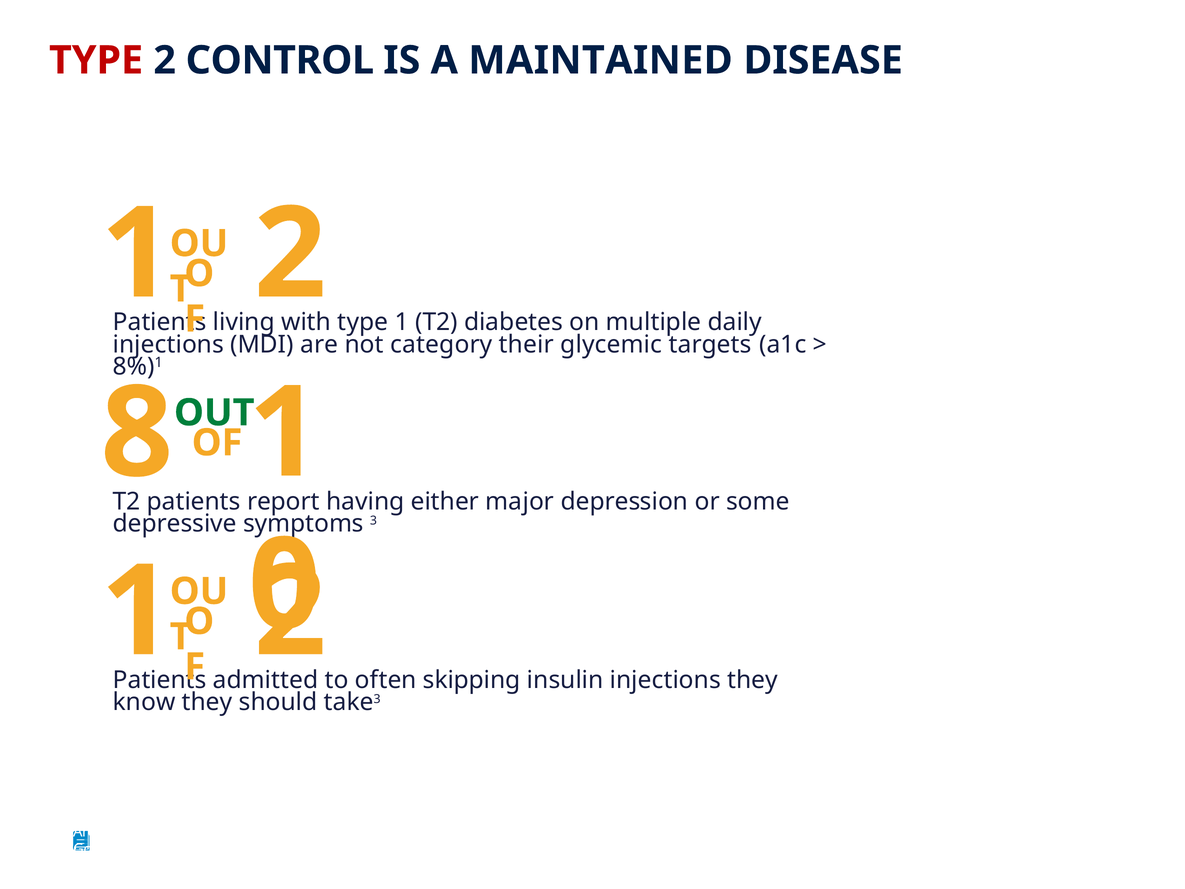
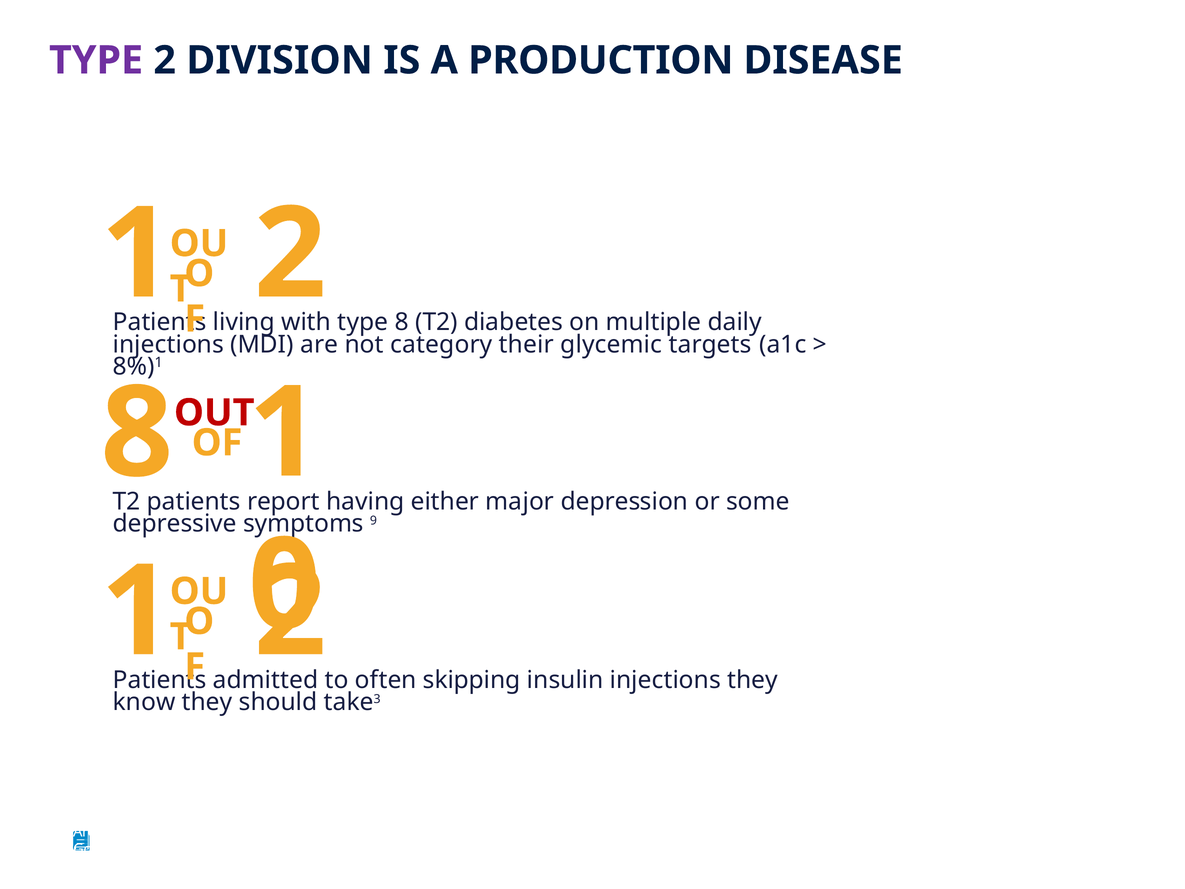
TYPE colour: red -> purple (96, 60)
CONTROL: CONTROL -> DIVISION (280, 60)
MAINTAINED: MAINTAINED -> PRODUCTION (601, 60)
type 1: 1 -> 8 (402, 322)
OUT colour: green -> red (214, 413)
3: 3 -> 9 (373, 521)
